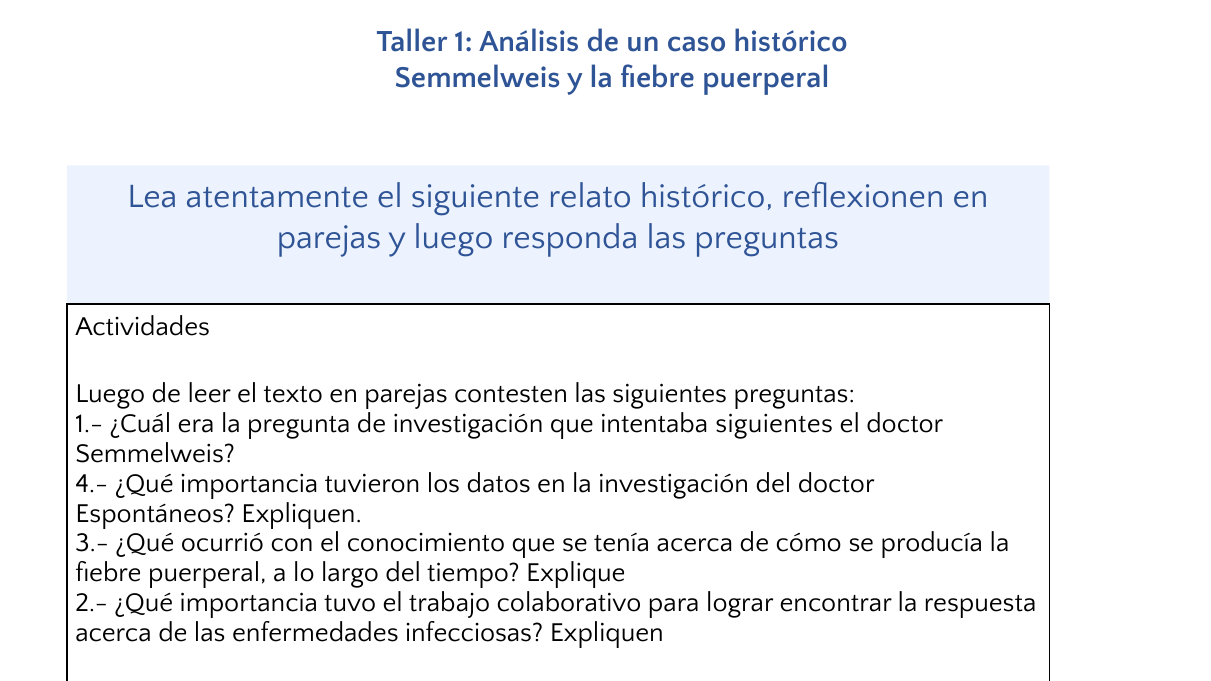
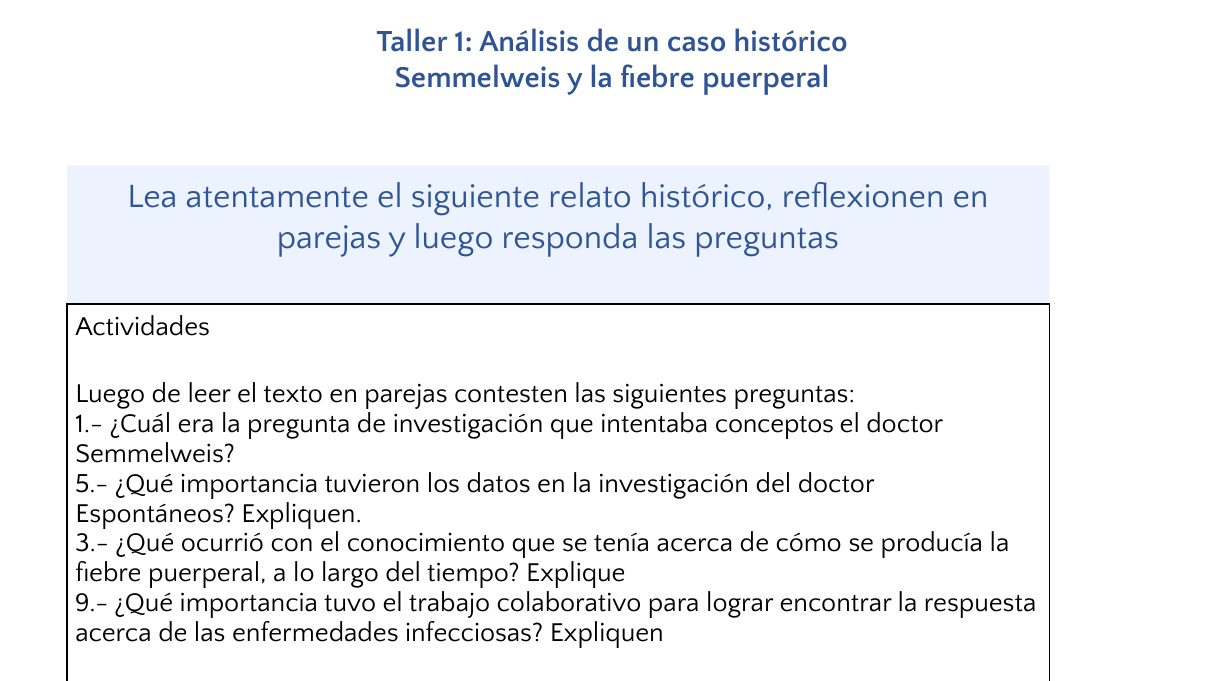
intentaba siguientes: siguientes -> conceptos (774, 424)
4.-: 4.- -> 5.- (92, 483)
2.-: 2.- -> 9.- (92, 603)
